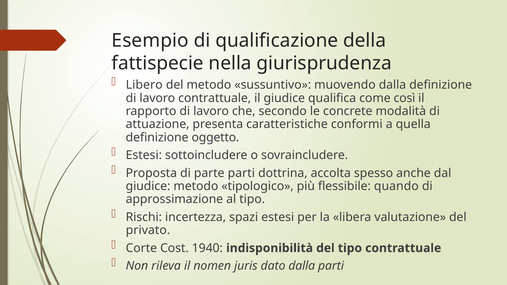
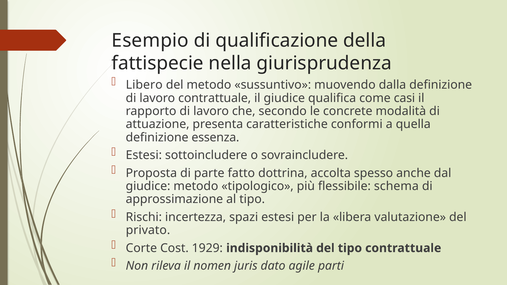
così: così -> casi (404, 98)
oggetto: oggetto -> essenza (215, 137)
parte parti: parti -> fatto (241, 173)
quando: quando -> schema (396, 186)
1940: 1940 -> 1929 (207, 248)
dato dalla: dalla -> agile (302, 266)
